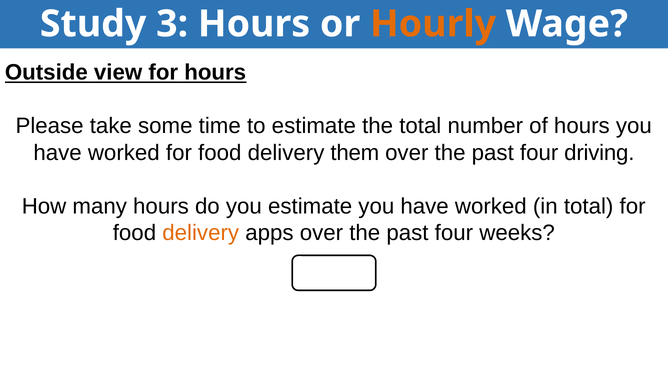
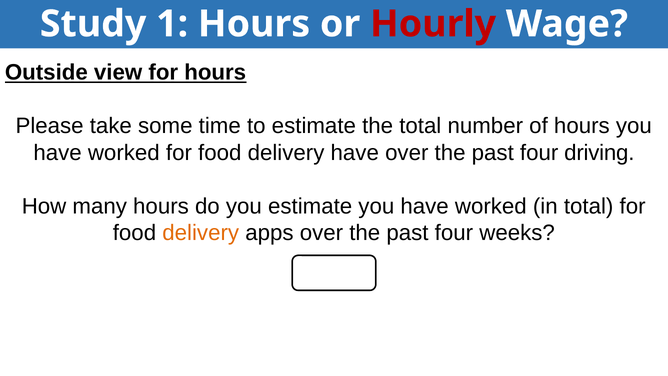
3: 3 -> 1 (172, 24)
Hourly colour: orange -> red (433, 24)
delivery them: them -> have (355, 153)
